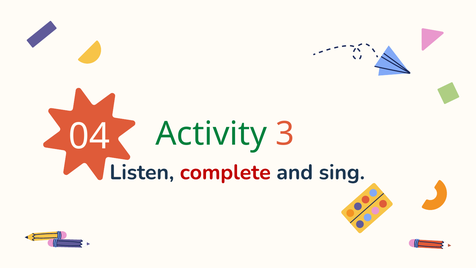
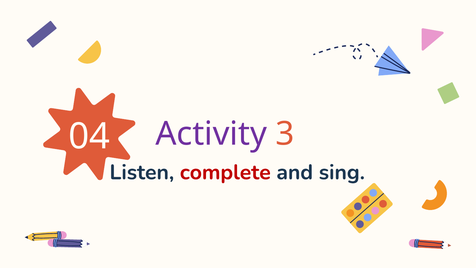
Activity colour: green -> purple (211, 134)
